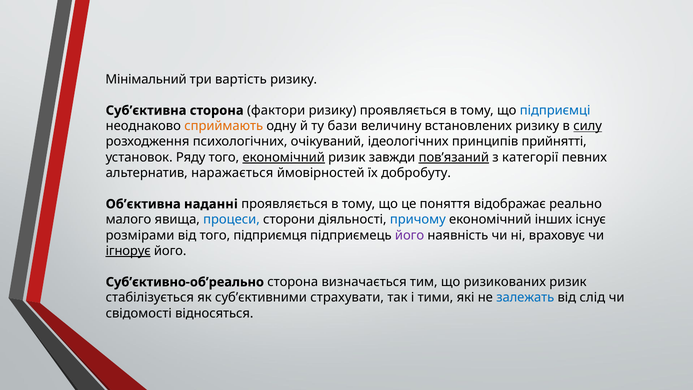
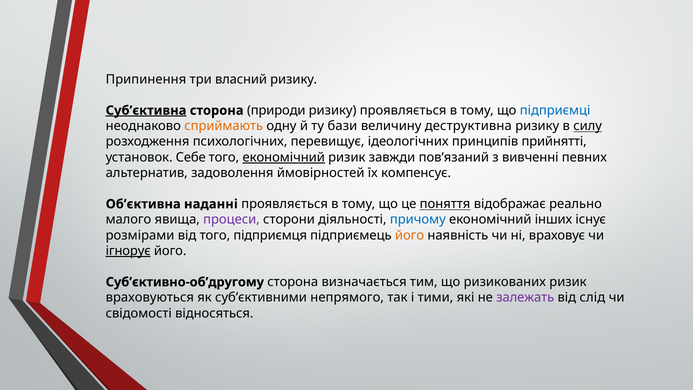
Мінімальний: Мінімальний -> Припинення (146, 79)
вартість: вартість -> власний (241, 79)
Суб’єктивна underline: none -> present (146, 110)
фактори: фактори -> природи (276, 110)
встановлених: встановлених -> деструктивна (468, 126)
очікуваний: очікуваний -> перевищує (328, 142)
Ряду: Ряду -> Себе (191, 157)
пов’язаний underline: present -> none (454, 157)
категорії: категорії -> вивченні (530, 157)
наражається: наражається -> задоволення (232, 173)
добробуту: добробуту -> компенсує (416, 173)
поняття underline: none -> present (445, 204)
процеси colour: blue -> purple (231, 220)
його colour: purple -> orange (410, 235)
Суб’єктивно-об’реально: Суб’єктивно-об’реально -> Суб’єктивно-об’другому (185, 282)
стабілізується: стабілізується -> враховуються (150, 298)
страхувати: страхувати -> непрямого (347, 298)
залежать colour: blue -> purple (525, 298)
